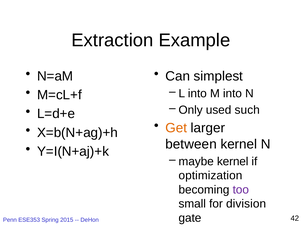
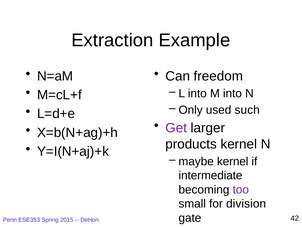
simplest: simplest -> freedom (218, 76)
Get colour: orange -> purple (176, 128)
between: between -> products (191, 144)
optimization: optimization -> intermediate (211, 175)
